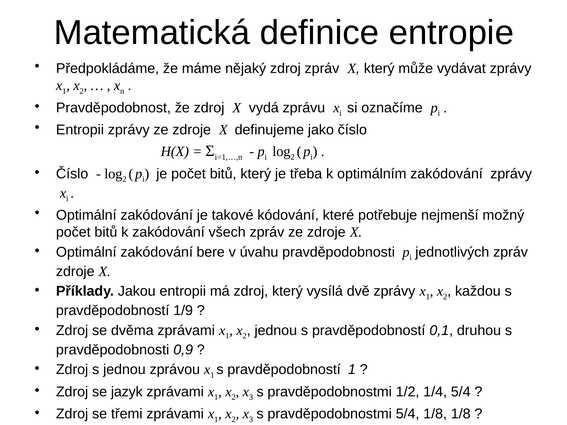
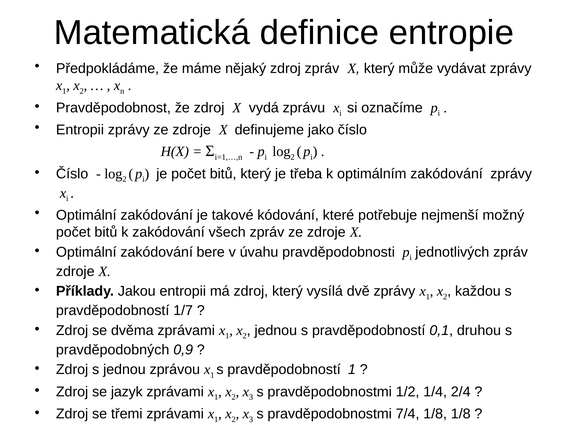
1/9: 1/9 -> 1/7 (183, 311)
pravděpodobnosti: pravděpodobnosti -> pravděpodobných (113, 350)
1/4 5/4: 5/4 -> 2/4 (461, 392)
pravděpodobnostmi 5/4: 5/4 -> 7/4 (408, 414)
